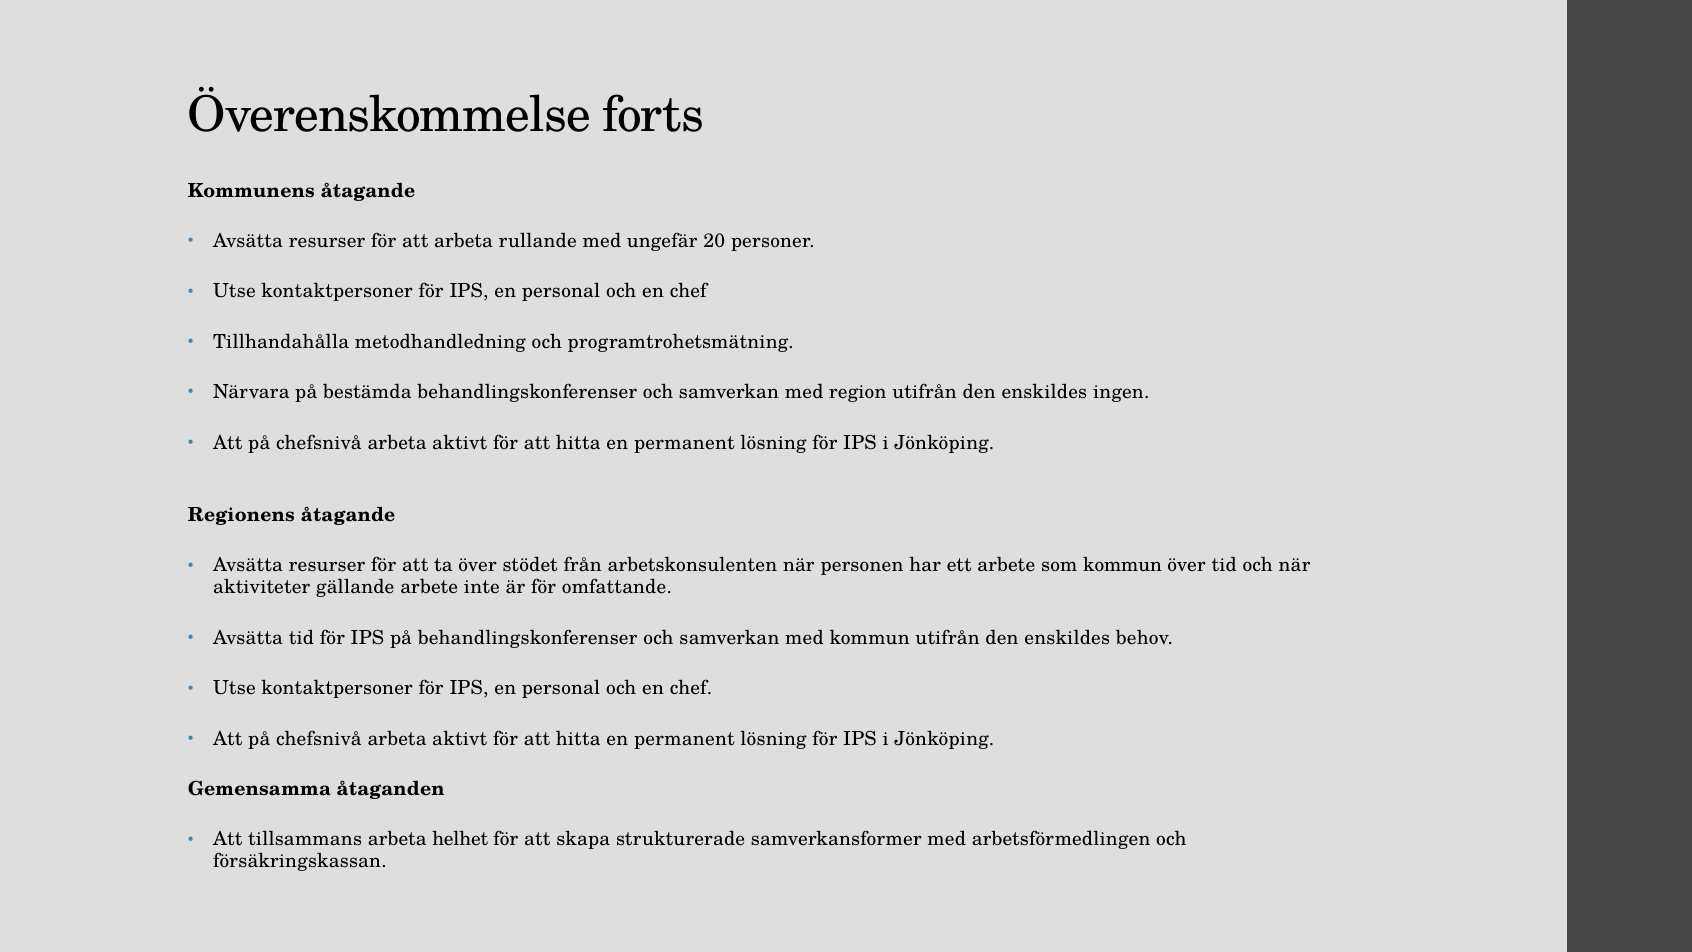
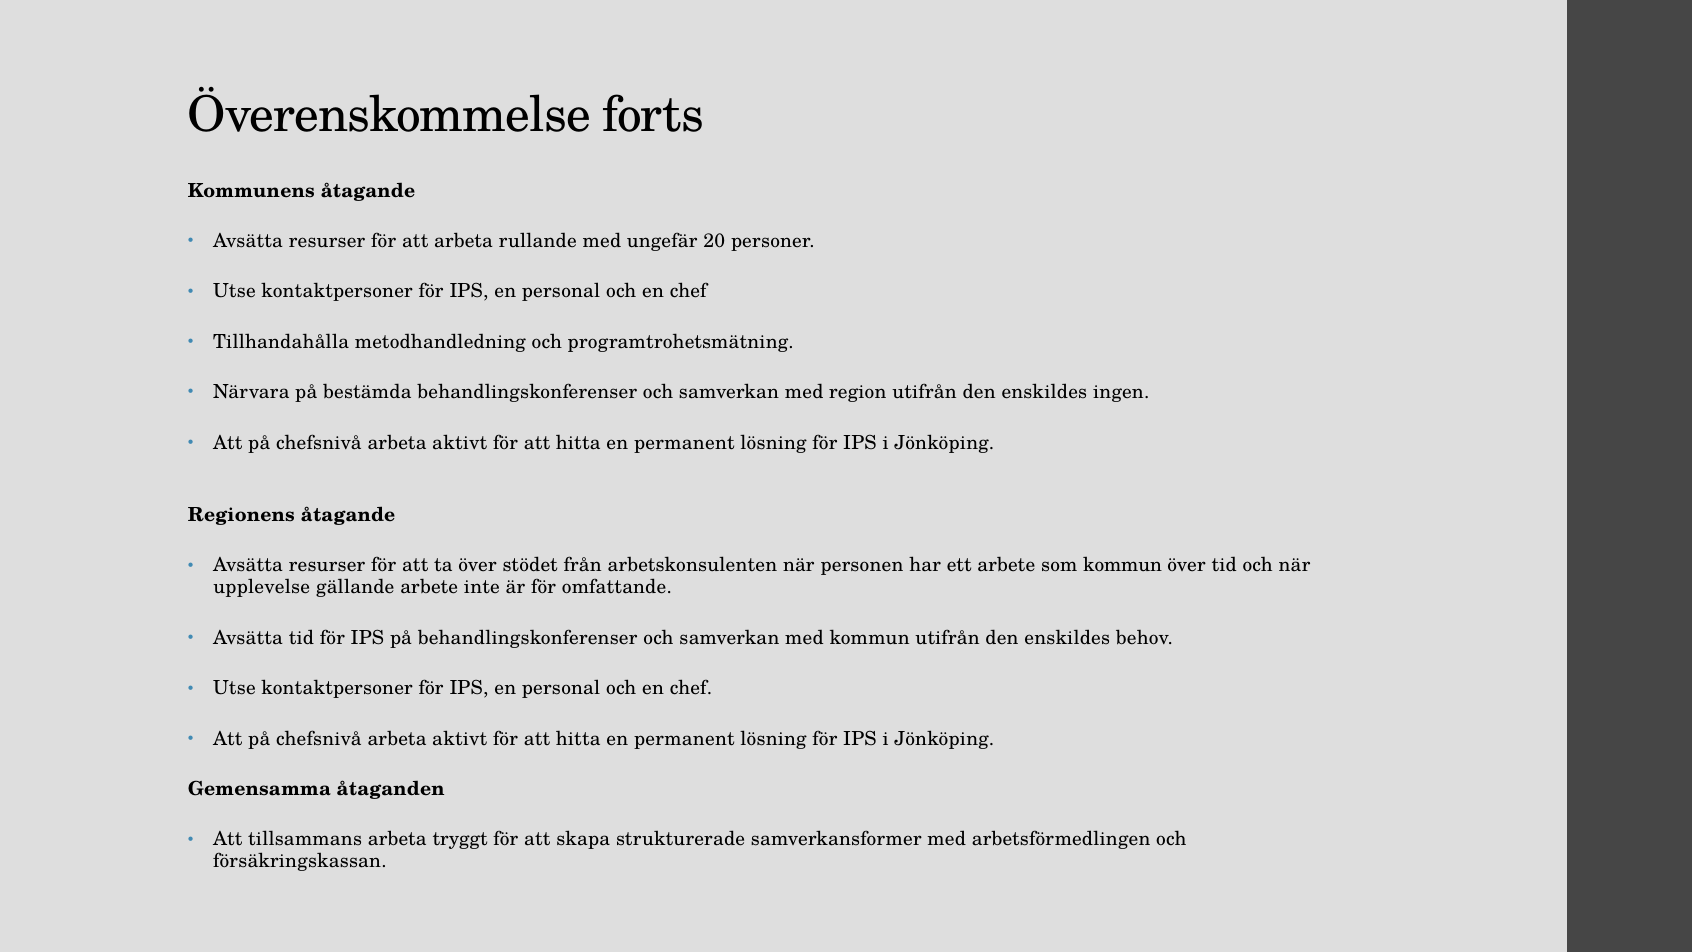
aktiviteter: aktiviteter -> upplevelse (262, 587)
helhet: helhet -> tryggt (460, 839)
